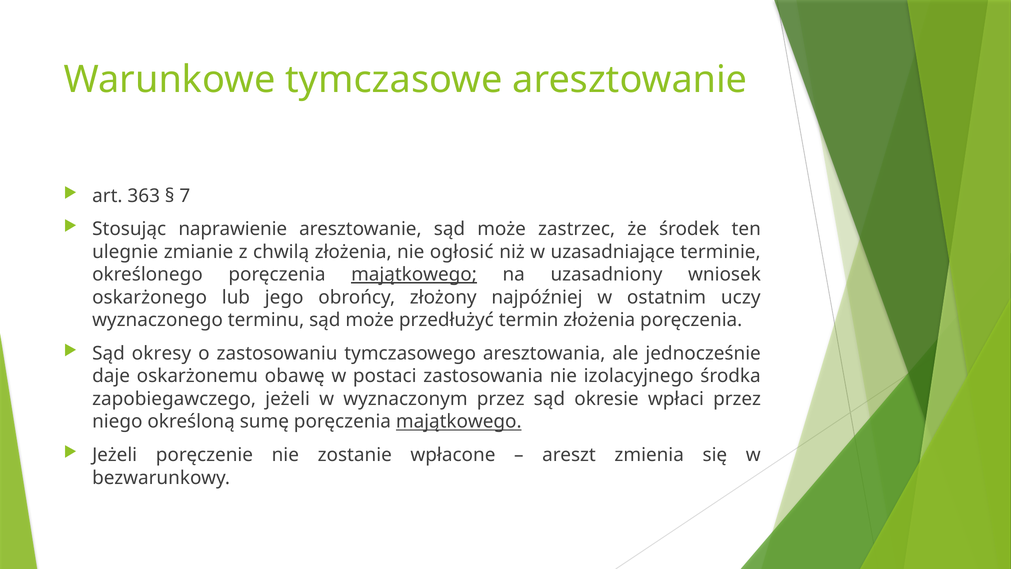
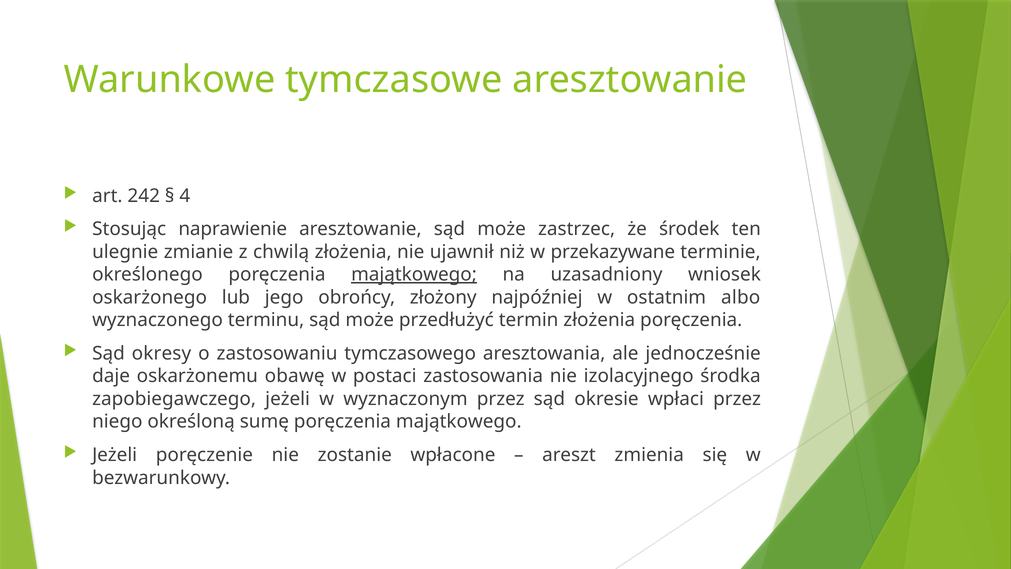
363: 363 -> 242 (144, 196)
7: 7 -> 4 (185, 196)
ogłosić: ogłosić -> ujawnił (462, 252)
uzasadniające: uzasadniające -> przekazywane (613, 252)
uczy: uczy -> albo (741, 297)
majątkowego underline: present -> none (459, 421)
